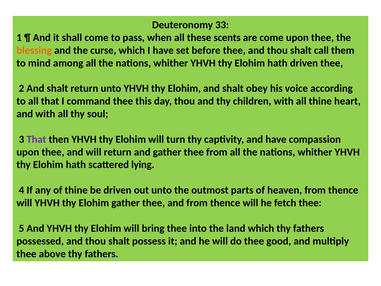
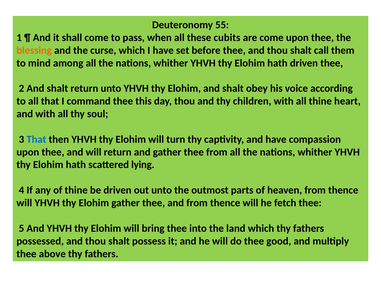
33: 33 -> 55 (222, 25)
scents: scents -> cubits (227, 38)
That colour: purple -> blue (36, 139)
